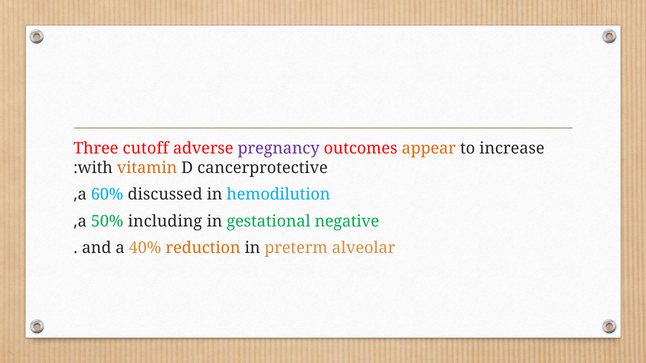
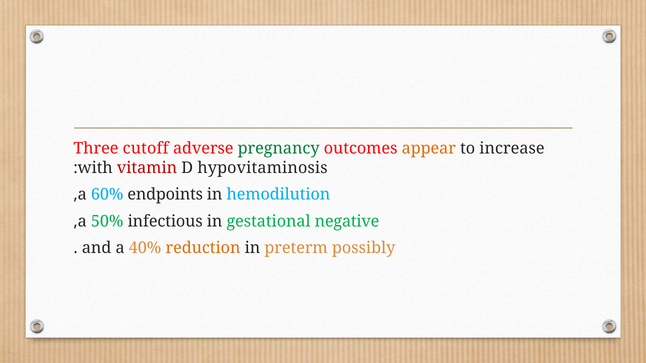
pregnancy colour: purple -> green (279, 149)
vitamin colour: orange -> red (147, 168)
cancerprotective: cancerprotective -> hypovitaminosis (263, 168)
discussed: discussed -> endpoints (165, 195)
including: including -> infectious (165, 221)
alveolar: alveolar -> possibly (364, 248)
